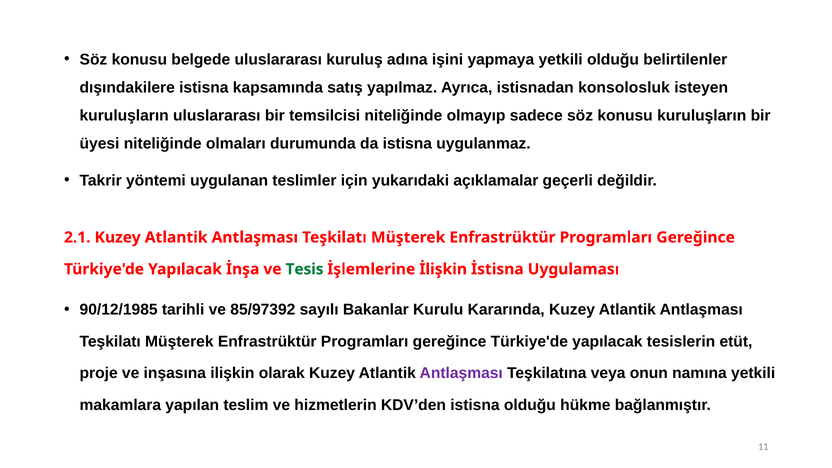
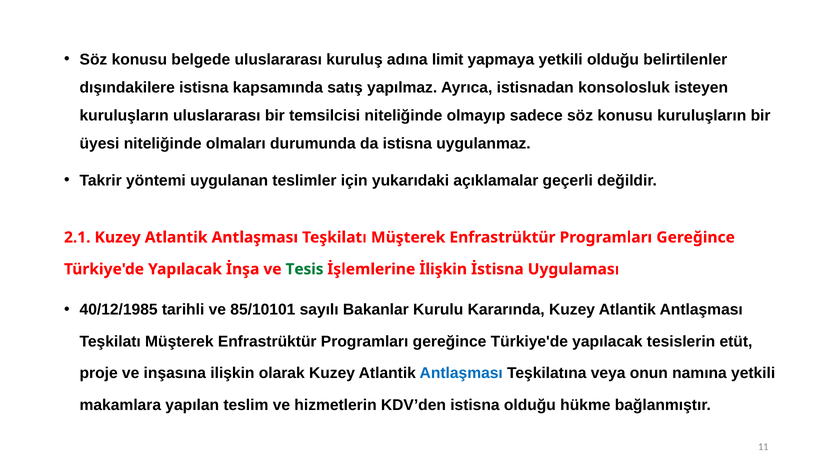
işini: işini -> limit (448, 59)
90/12/1985: 90/12/1985 -> 40/12/1985 (119, 310)
85/97392: 85/97392 -> 85/10101 (263, 310)
Antlaşması colour: purple -> blue (461, 373)
